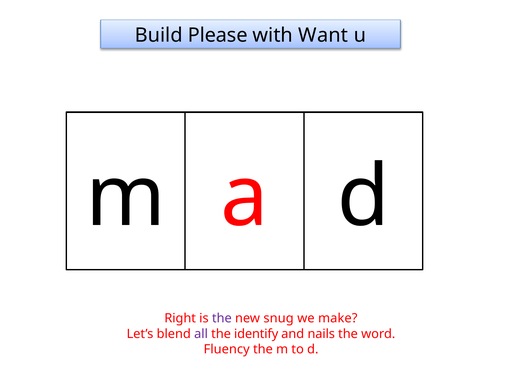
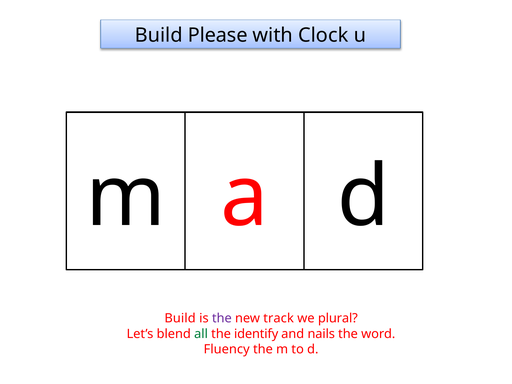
Want: Want -> Clock (323, 35)
Right: Right -> Build (180, 318)
snug: snug -> track (279, 318)
make: make -> plural (338, 318)
all colour: purple -> green (201, 334)
